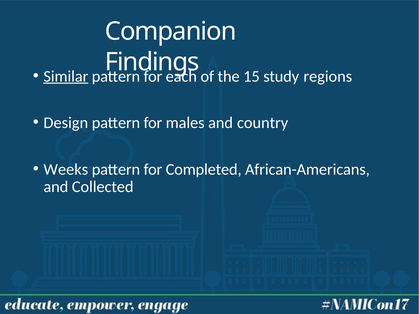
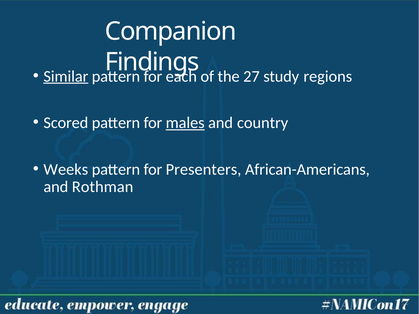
15: 15 -> 27 (251, 76)
Design: Design -> Scored (66, 123)
males underline: none -> present (185, 123)
Completed: Completed -> Presenters (204, 169)
Collected: Collected -> Rothman (103, 187)
